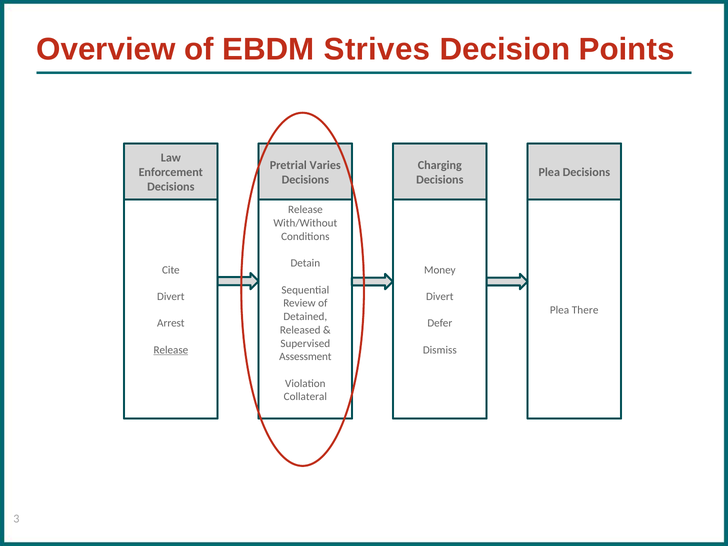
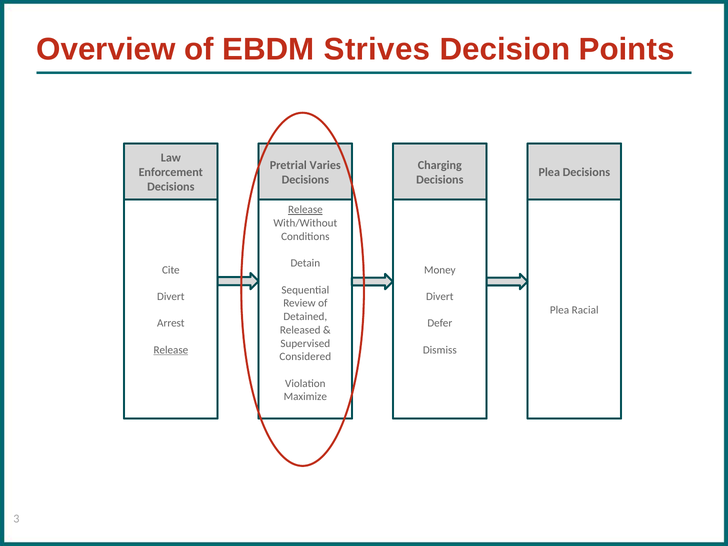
Release underline: none -> present (305, 210)
There: There -> Racial (585, 310)
Assessment: Assessment -> Considered (305, 357)
Collateral: Collateral -> Maximize (305, 397)
